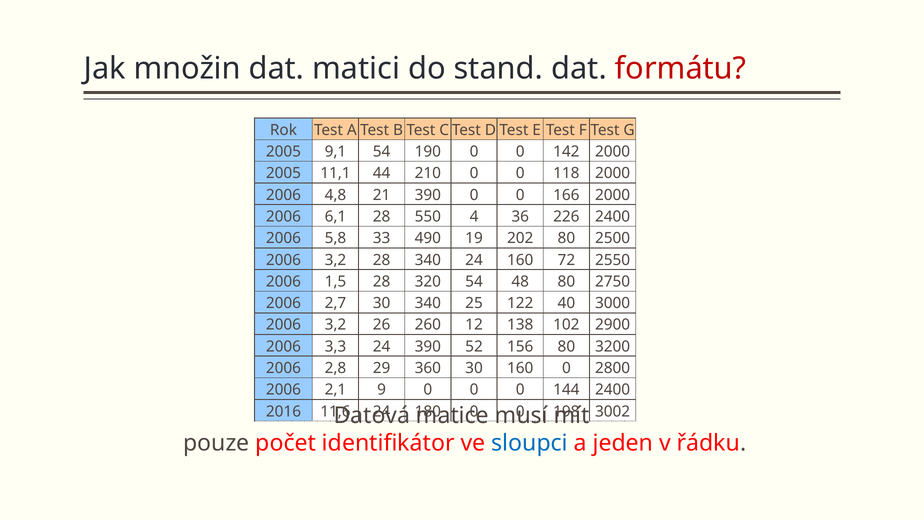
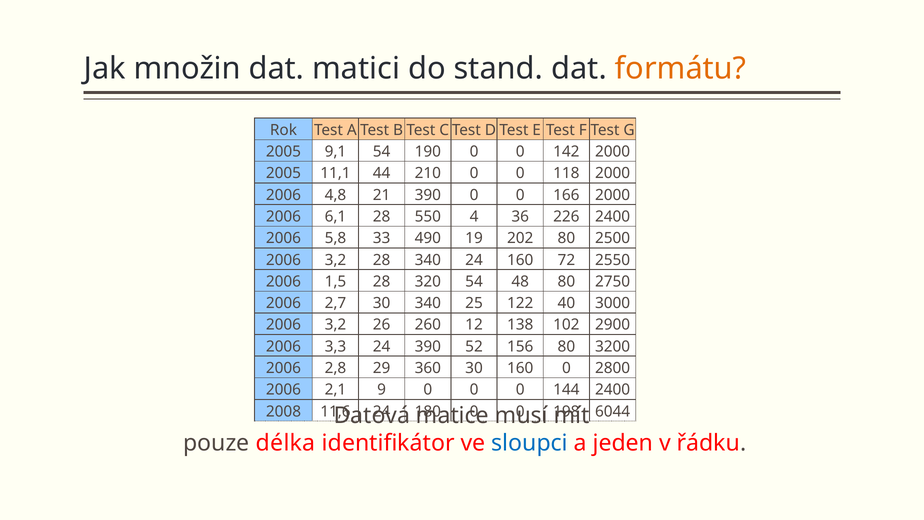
formátu colour: red -> orange (681, 69)
2016: 2016 -> 2008 (283, 411)
3002: 3002 -> 6044 (613, 411)
počet: počet -> délka (286, 443)
